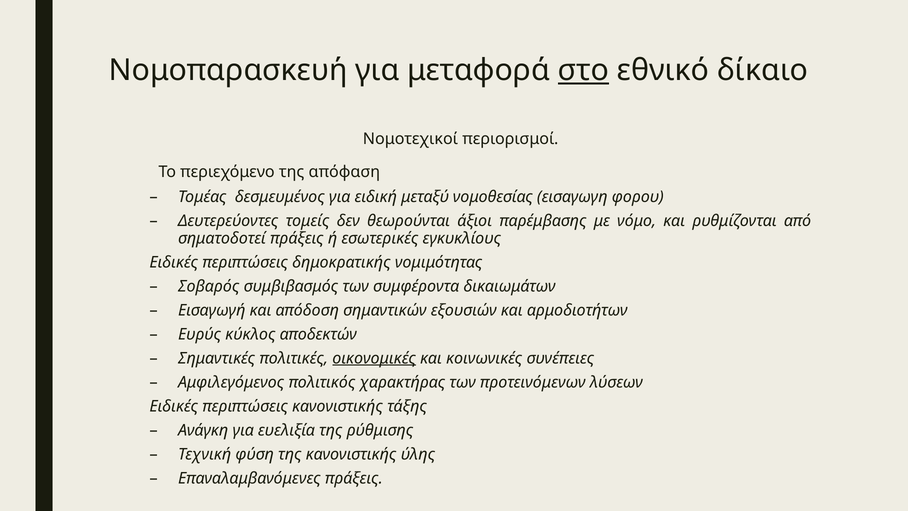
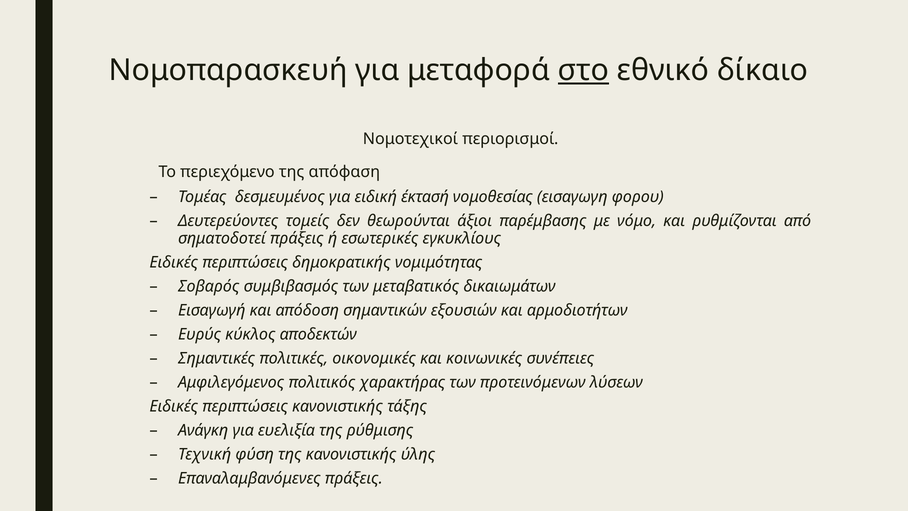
μεταξύ: μεταξύ -> έκτασή (425, 197)
συμφέροντα: συμφέροντα -> μεταβατικός (416, 286)
οικονομικές underline: present -> none (374, 358)
